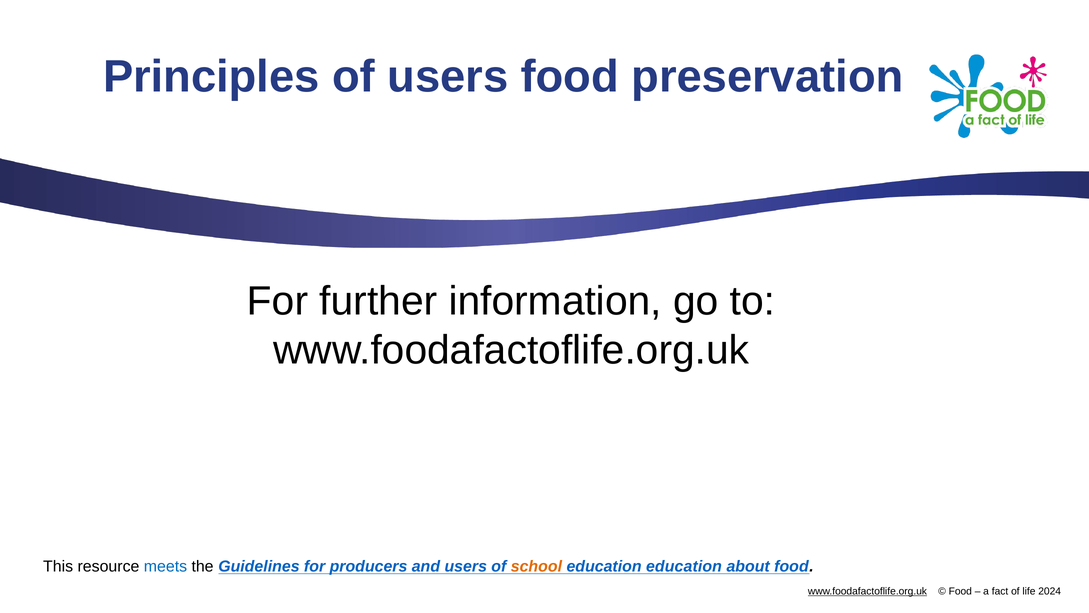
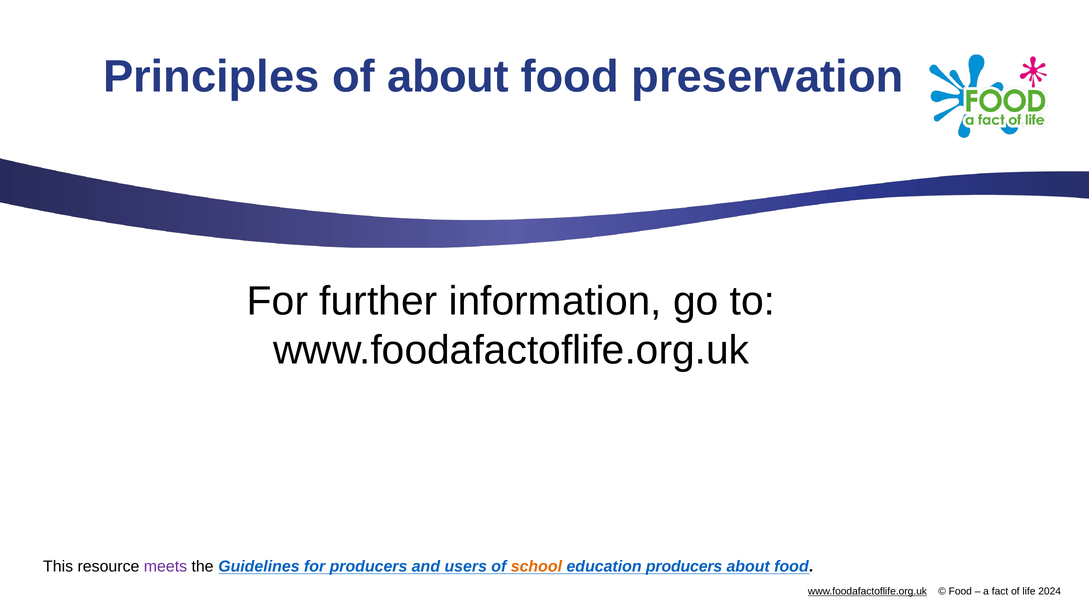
of users: users -> about (448, 77)
meets colour: blue -> purple (165, 566)
education education: education -> producers (684, 566)
